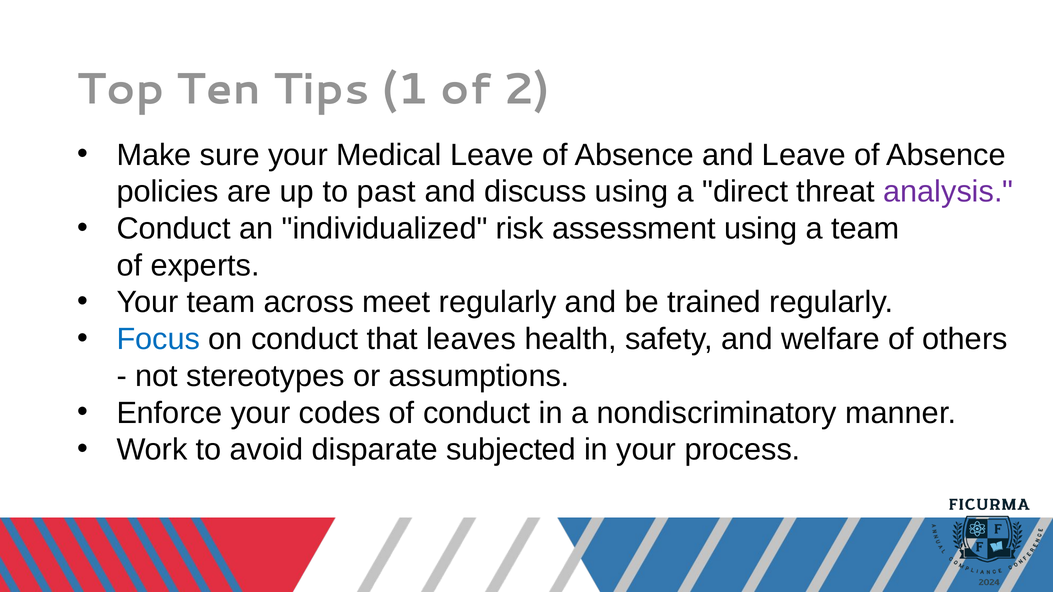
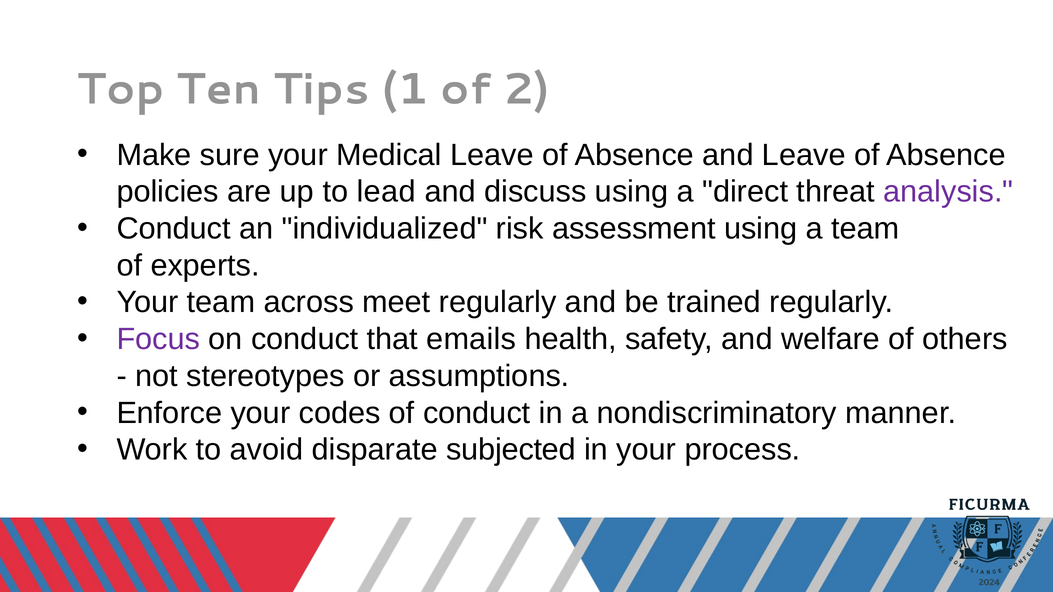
past: past -> lead (386, 192)
Focus colour: blue -> purple (158, 339)
leaves: leaves -> emails (471, 339)
